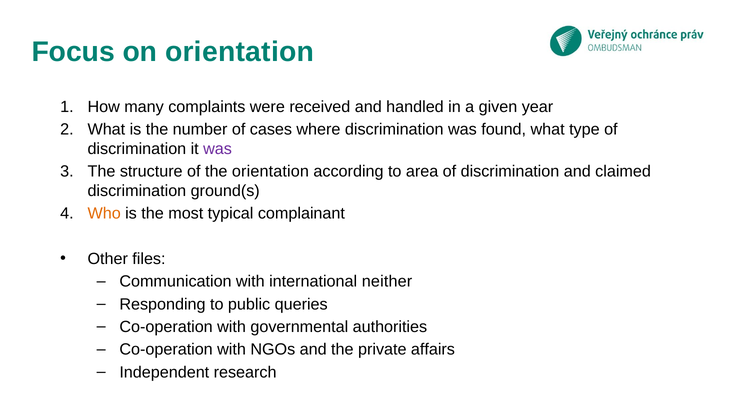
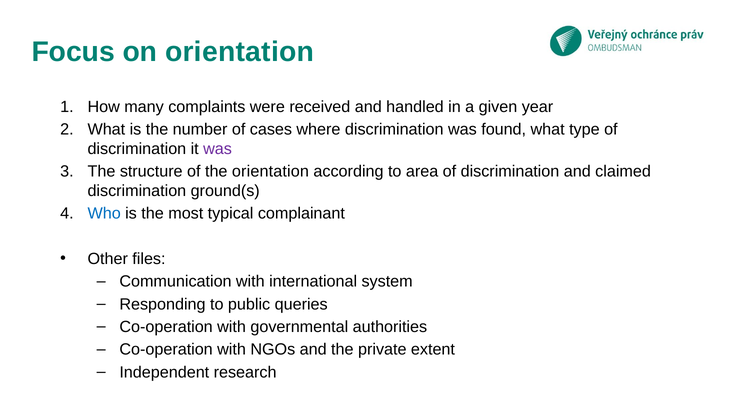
Who colour: orange -> blue (104, 214)
neither: neither -> system (387, 282)
affairs: affairs -> extent (433, 350)
